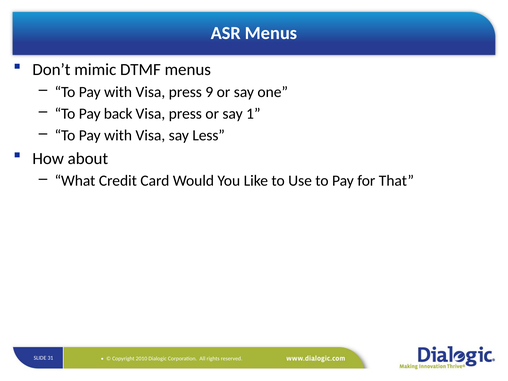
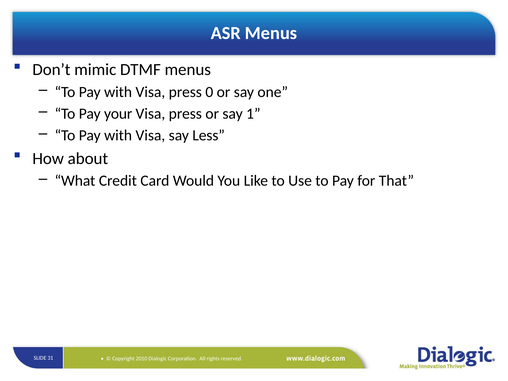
9: 9 -> 0 (209, 92)
back: back -> your (118, 114)
